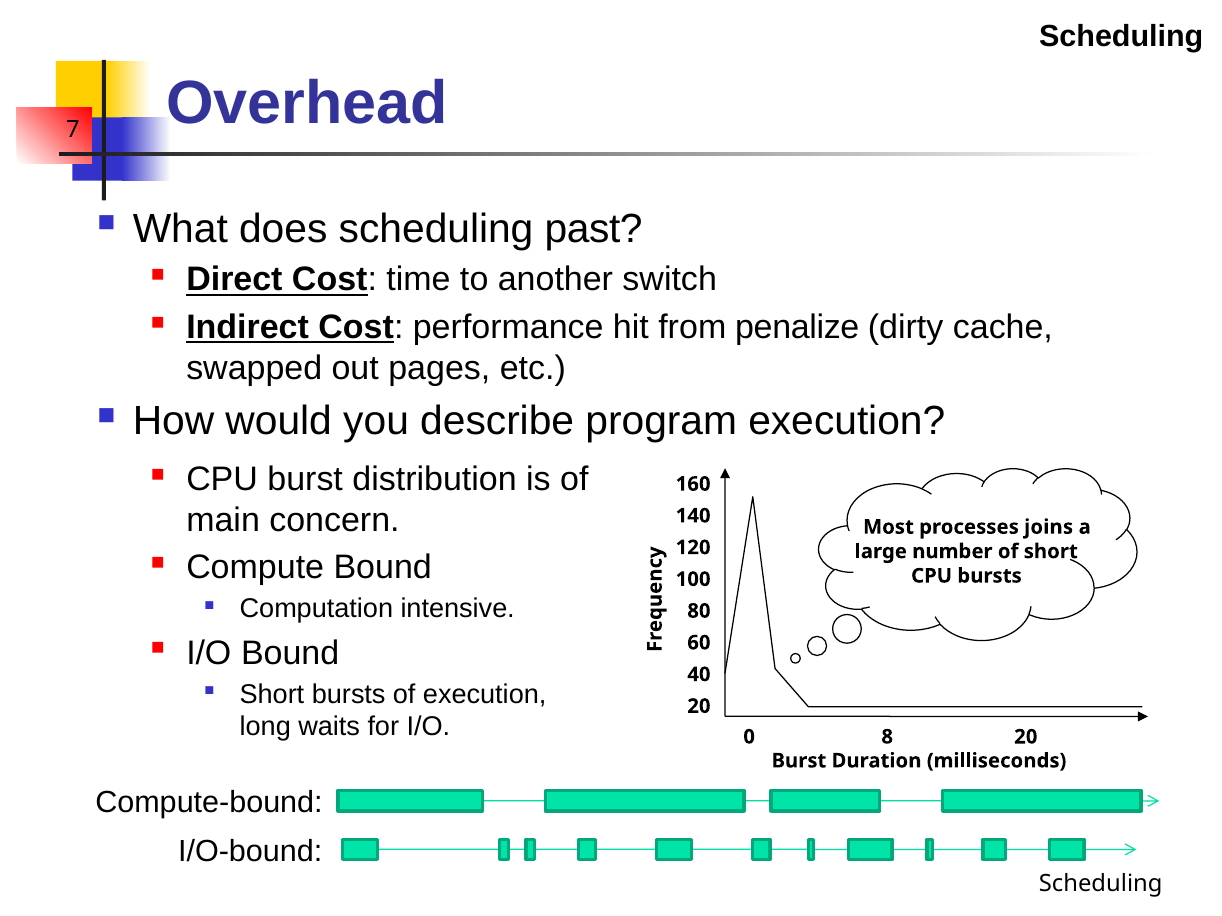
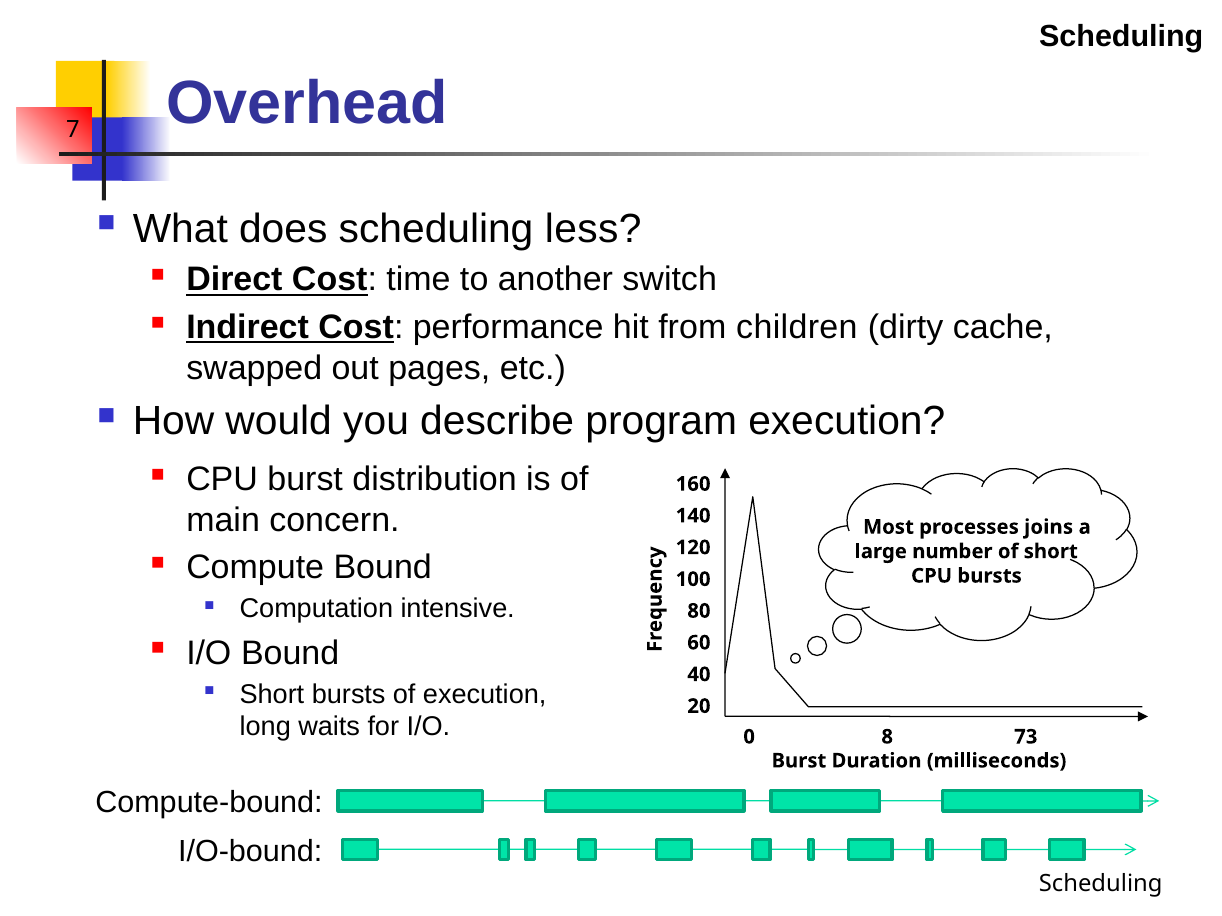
past: past -> less (593, 229)
penalize: penalize -> children (797, 327)
8 20: 20 -> 73 (1026, 737)
